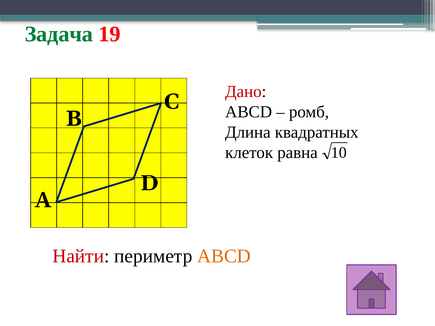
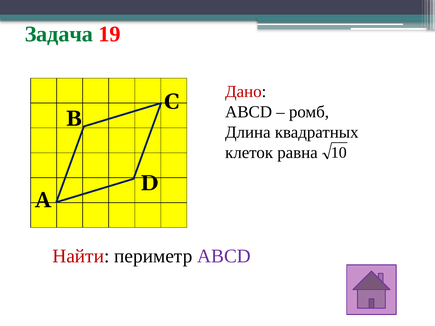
ABCD colour: orange -> purple (224, 256)
